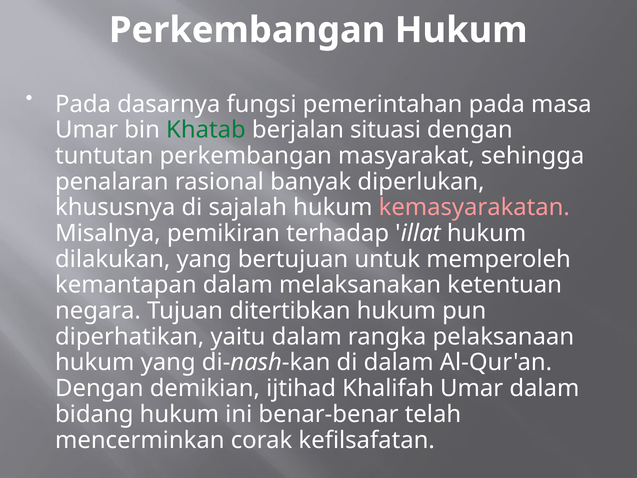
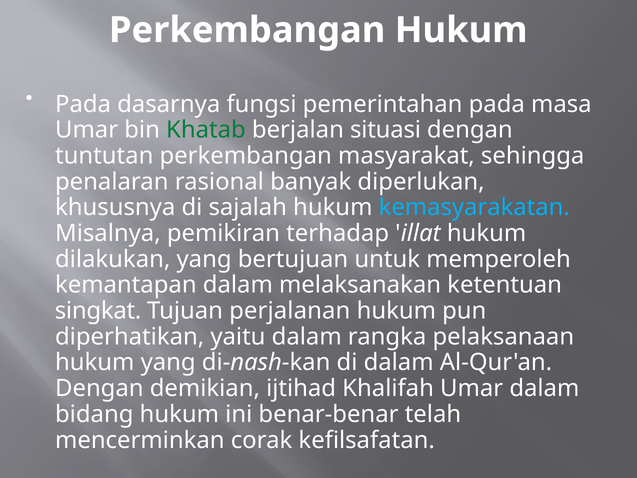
kemasyarakatan colour: pink -> light blue (474, 207)
negara: negara -> singkat (98, 311)
ditertibkan: ditertibkan -> perjalanan (290, 311)
